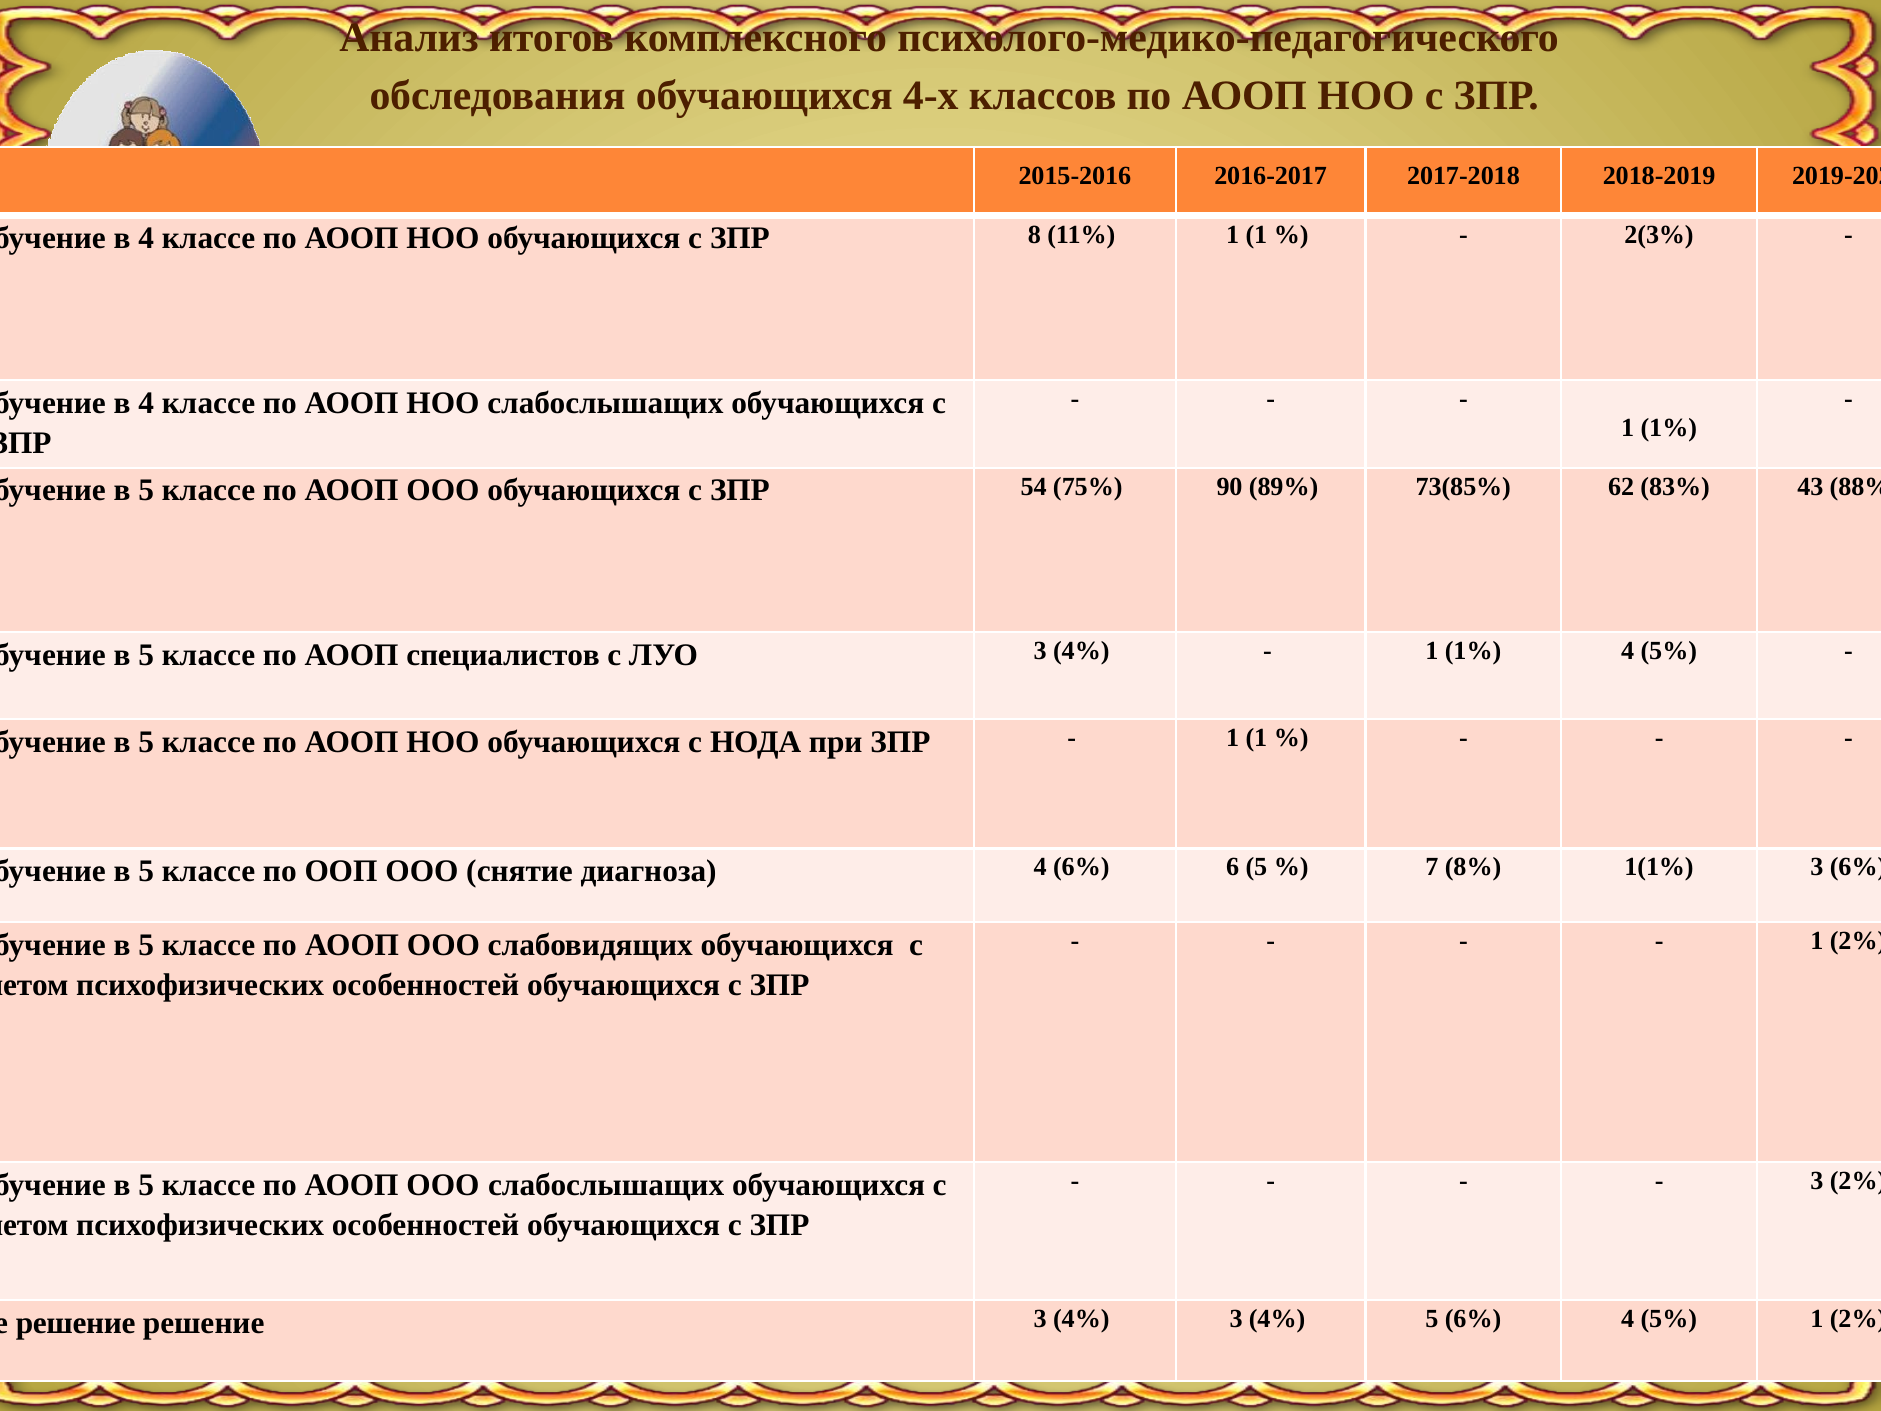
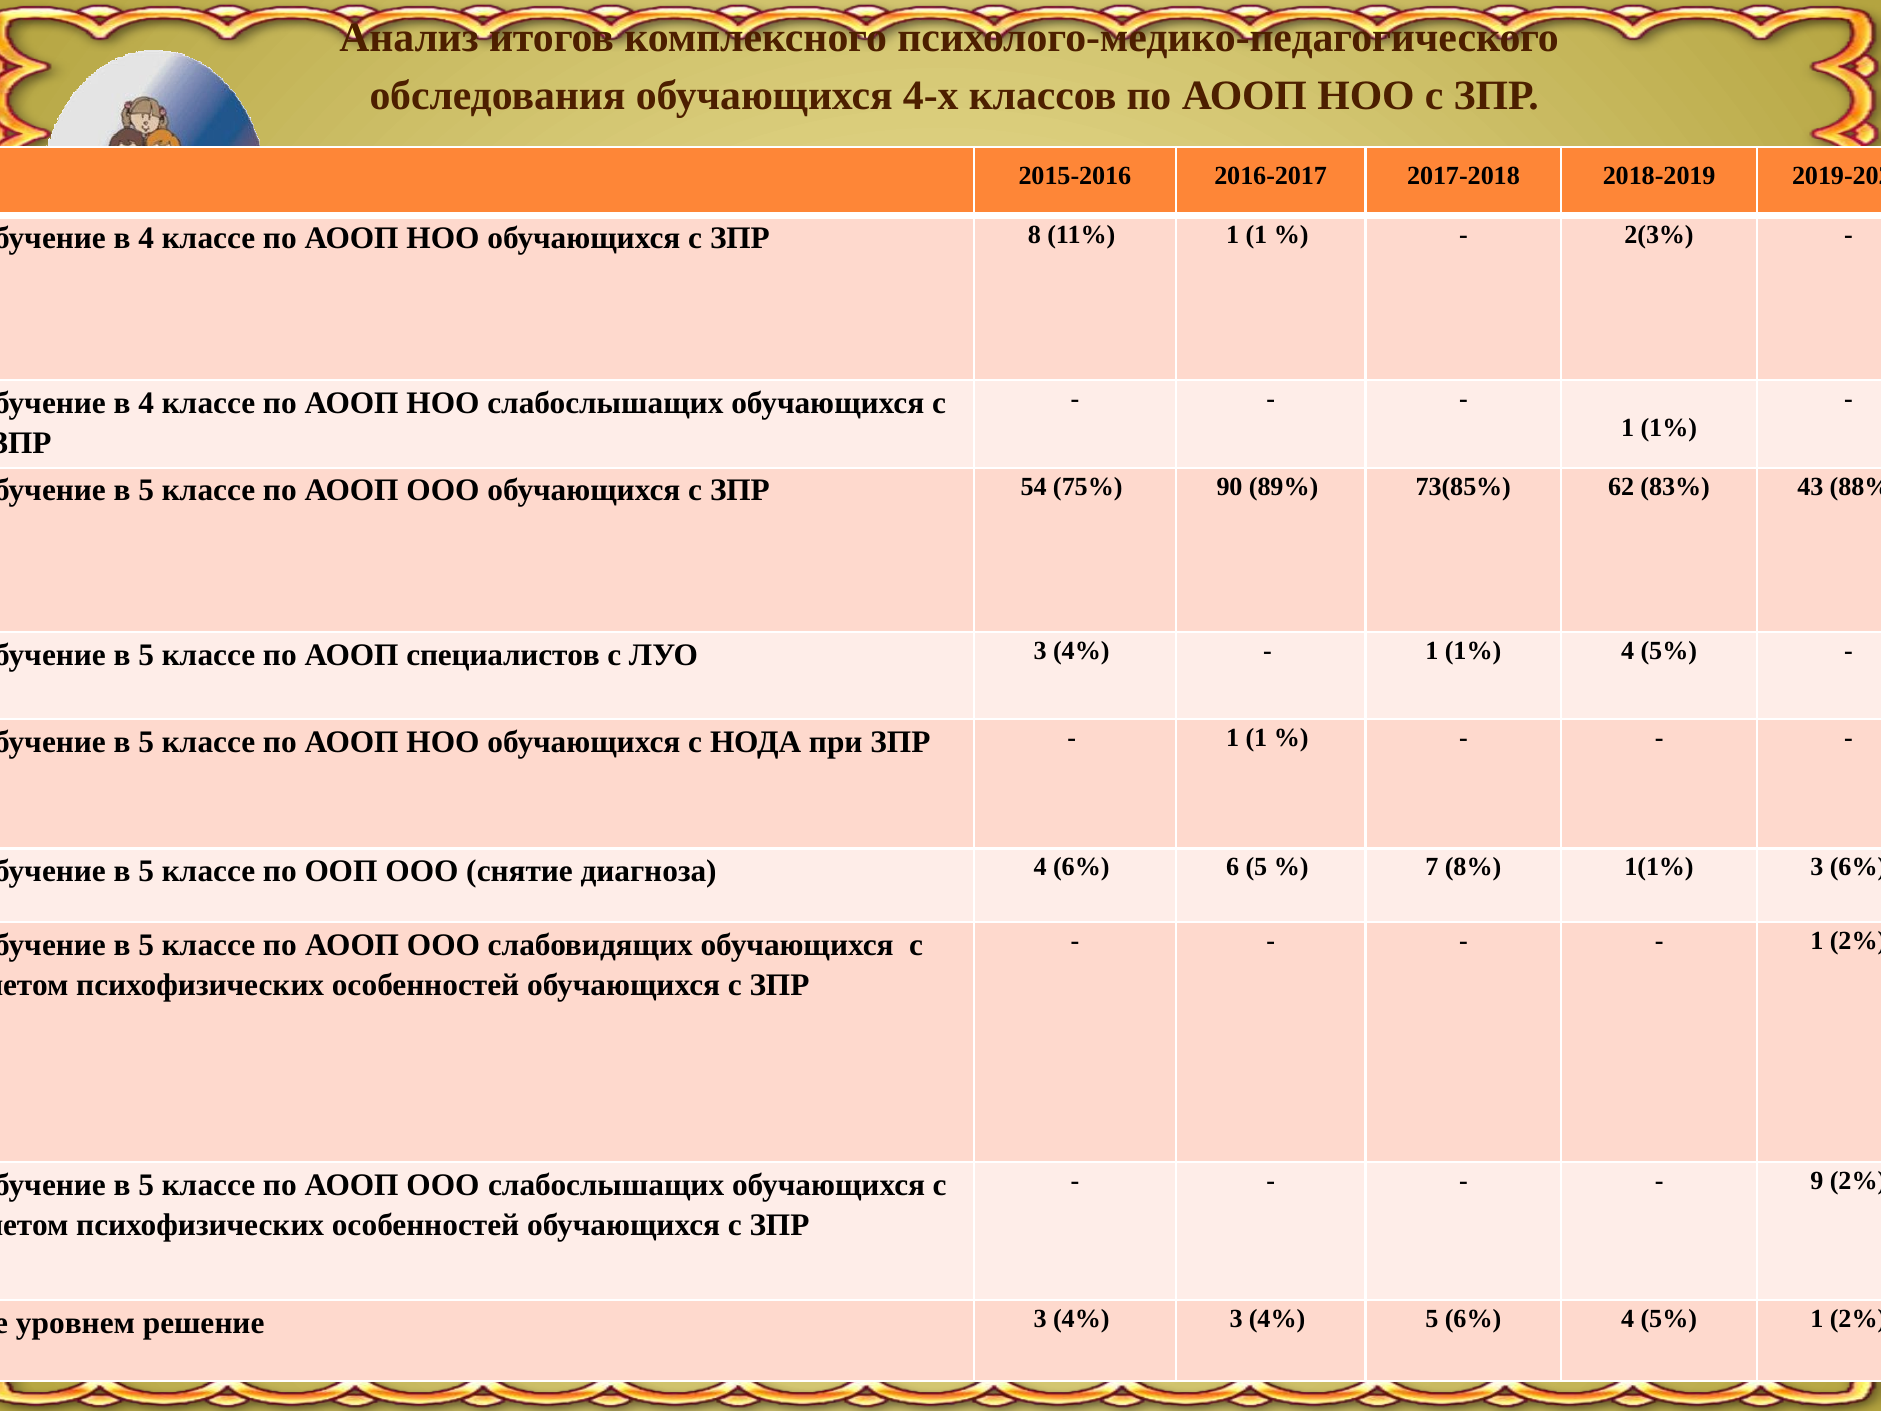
3: 3 -> 9 (1817, 1181)
решение: решение -> уровнем (76, 1323)
